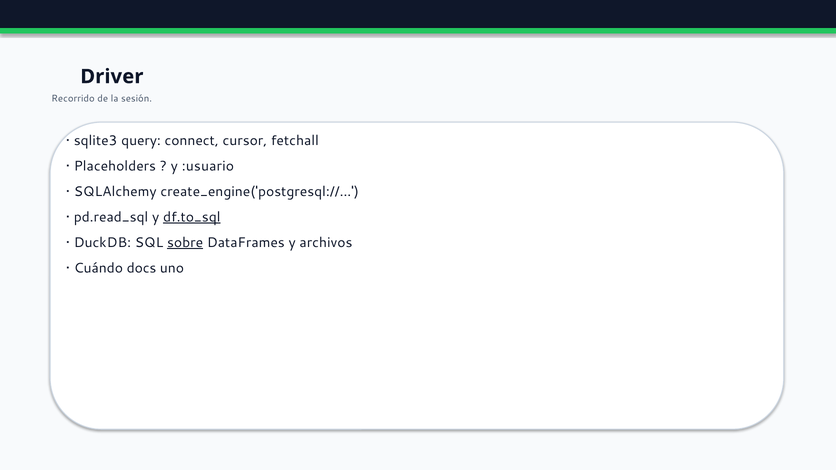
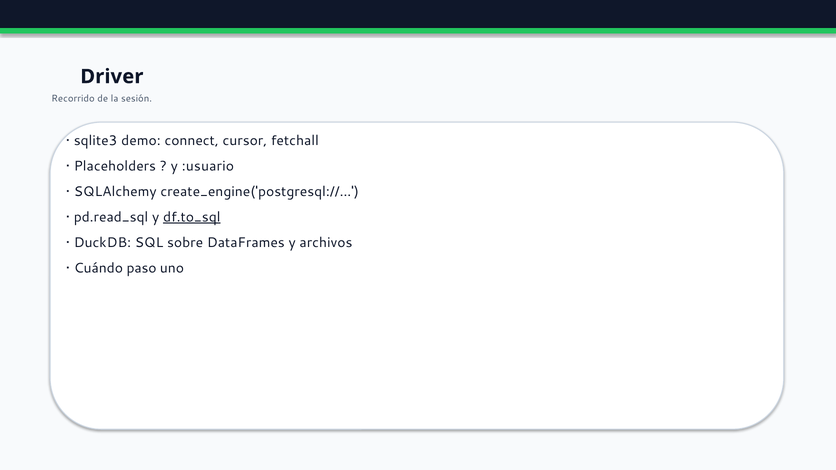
query: query -> demo (141, 141)
sobre underline: present -> none (185, 243)
docs: docs -> paso (142, 268)
